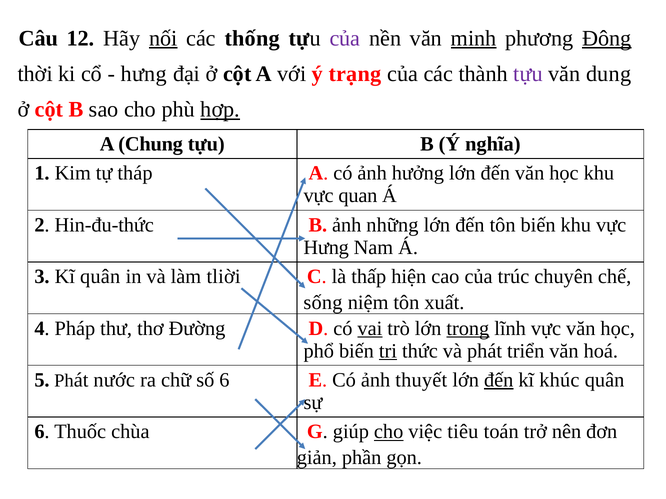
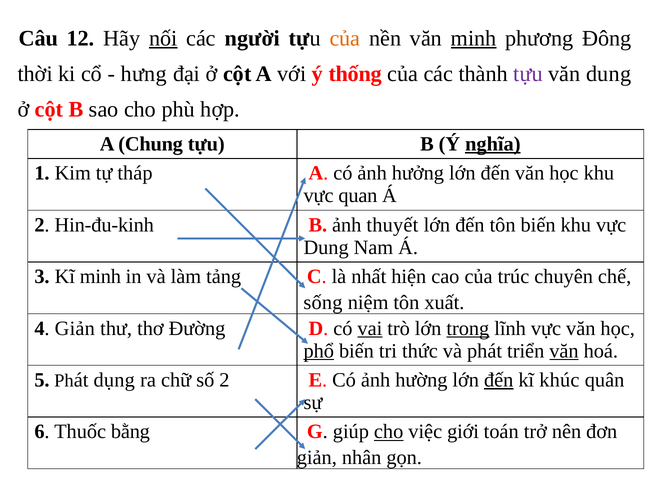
thống: thống -> người (252, 38)
của colour: purple -> orange (345, 38)
Đông underline: present -> none (607, 38)
trạng: trạng -> thống (355, 74)
hợp underline: present -> none (220, 110)
nghĩa underline: none -> present (493, 144)
Hin-đu-thức: Hin-đu-thức -> Hin-đu-kinh (104, 225)
những: những -> thuyết (392, 225)
Hưng: Hưng -> Dung (326, 248)
Kĩ quân: quân -> minh (100, 277)
tliời: tliời -> tảng (224, 277)
thấp: thấp -> nhất (369, 277)
4 Pháp: Pháp -> Giản (75, 329)
phổ underline: none -> present (319, 351)
tri underline: present -> none (388, 351)
văn underline: none -> present (564, 351)
nước: nước -> dụng (114, 380)
số 6: 6 -> 2 (224, 380)
thuyết: thuyết -> hường (421, 380)
chùa: chùa -> bằng (130, 432)
tiêu: tiêu -> giới (463, 432)
phần: phần -> nhân (362, 458)
